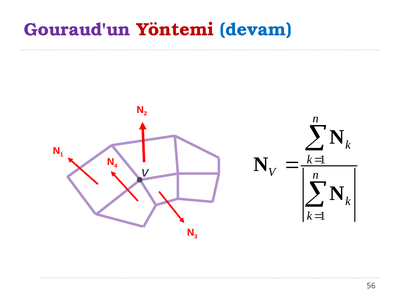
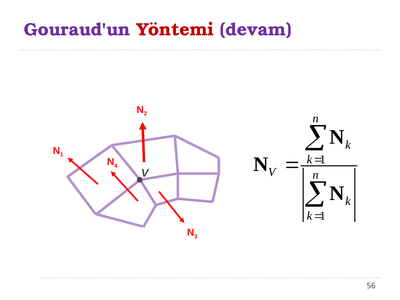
devam colour: blue -> purple (256, 30)
